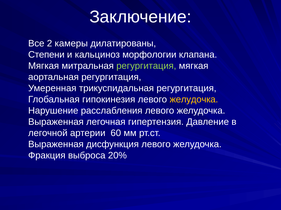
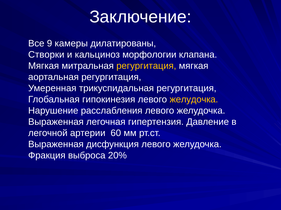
2: 2 -> 9 (50, 44)
Степени: Степени -> Створки (46, 55)
регургитация colour: light green -> yellow (146, 66)
